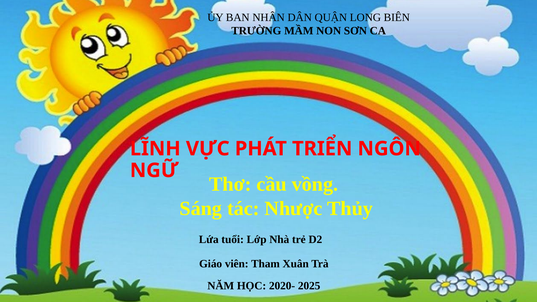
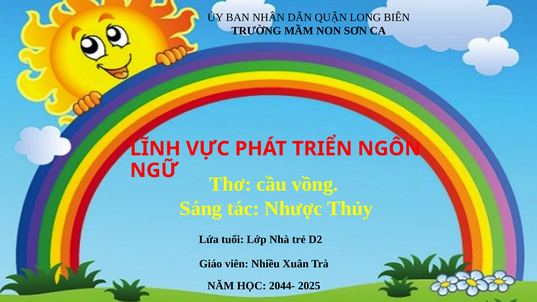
Tham: Tham -> Nhiều (265, 264)
2020-: 2020- -> 2044- (282, 286)
